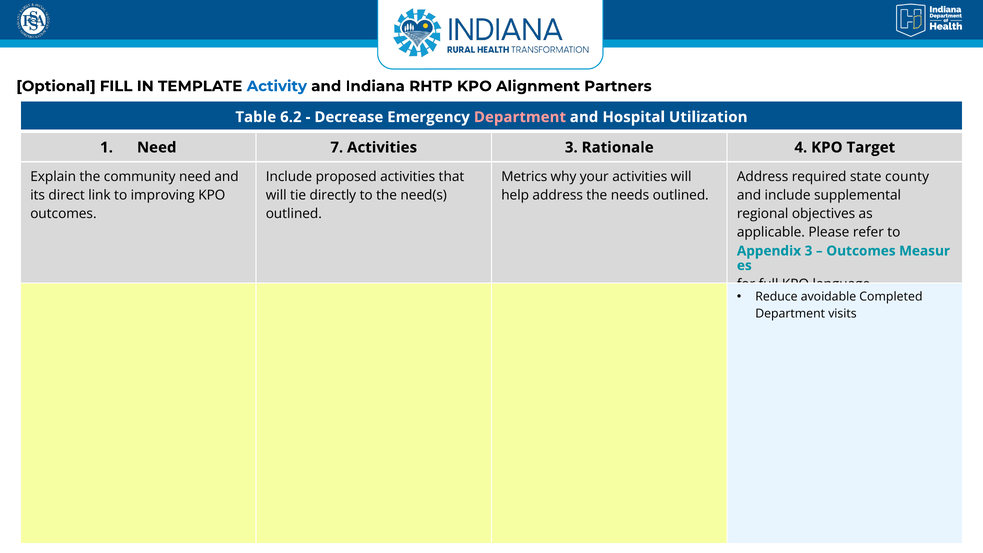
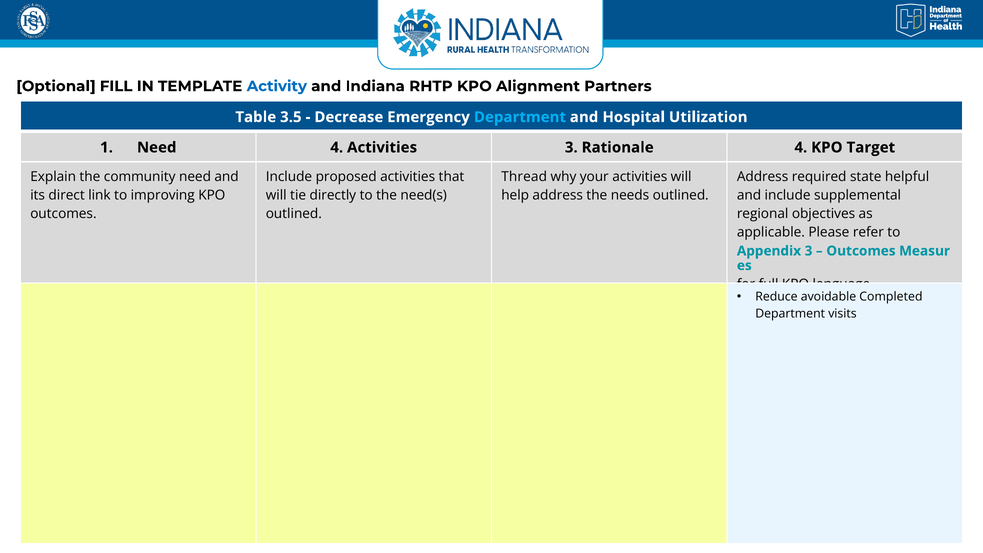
6.2: 6.2 -> 3.5 (291, 117)
Department colour: pink -> light blue (520, 117)
Need 7: 7 -> 4 (337, 147)
Metrics: Metrics -> Thread (524, 177)
county: county -> helpful (907, 177)
